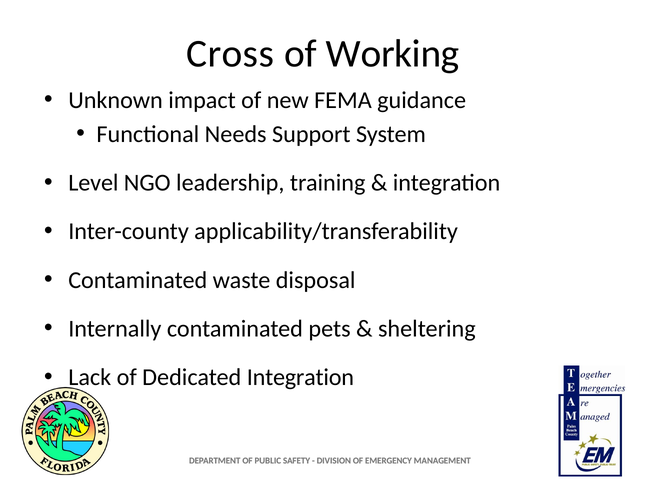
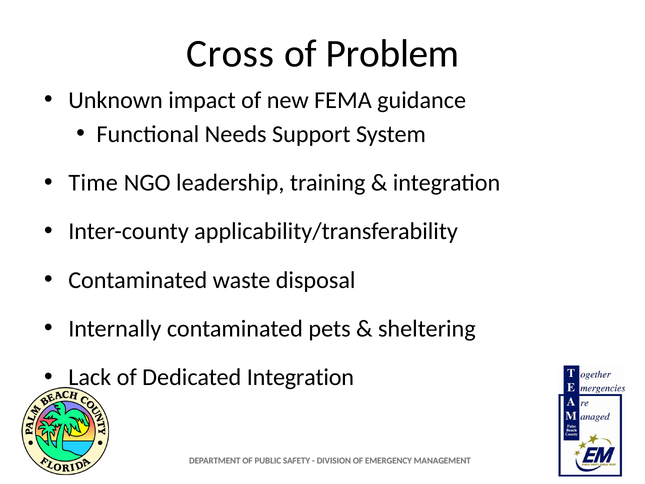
Working: Working -> Problem (393, 54)
Level: Level -> Time (93, 183)
